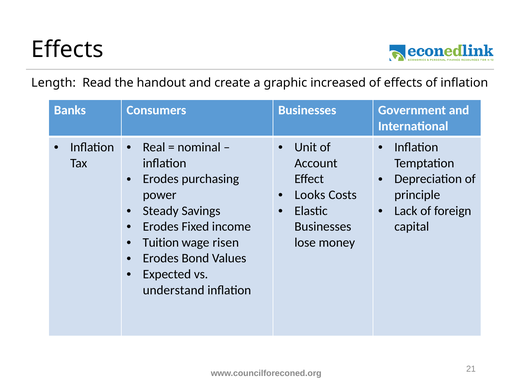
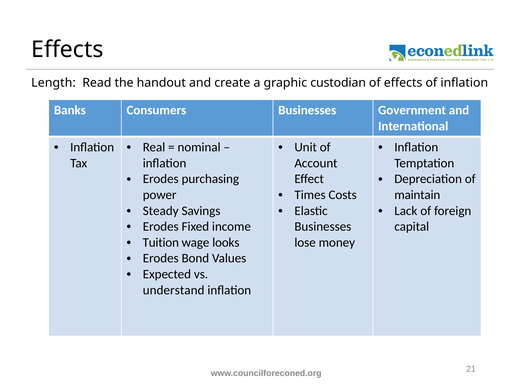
increased: increased -> custodian (338, 83)
Looks: Looks -> Times (310, 195)
principle: principle -> maintain (417, 195)
risen: risen -> looks (226, 243)
